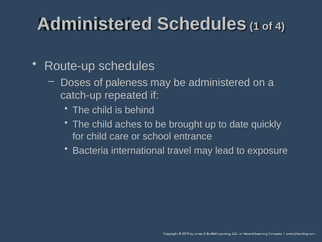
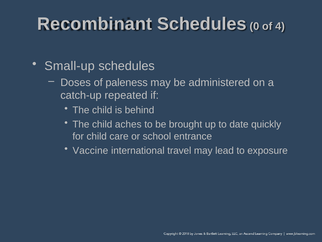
Administered: Administered -> Recombinant (95, 24)
1: 1 -> 0 (254, 26)
Route-up: Route-up -> Small-up (70, 66)
Bacteria: Bacteria -> Vaccine (90, 150)
